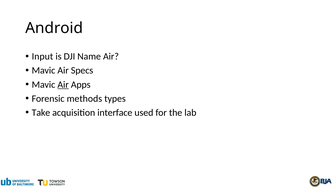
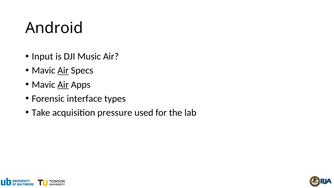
Name: Name -> Music (89, 56)
Air underline: none -> present (63, 70)
methods: methods -> interface (84, 98)
interface: interface -> pressure (115, 112)
